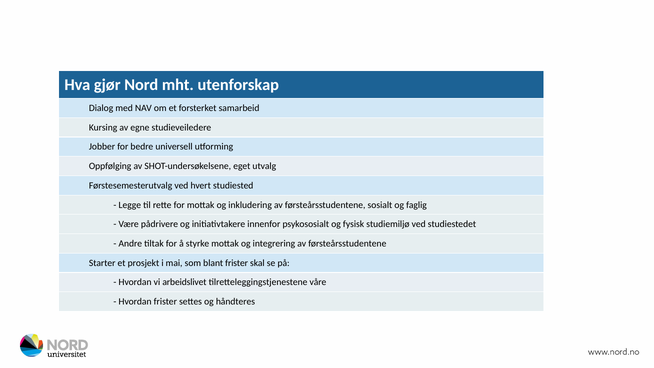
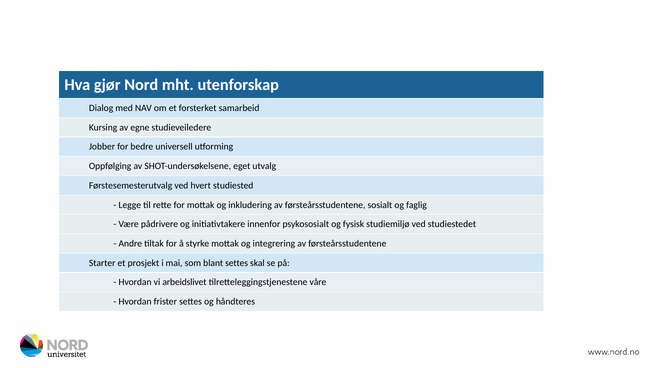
blant frister: frister -> settes (237, 263)
